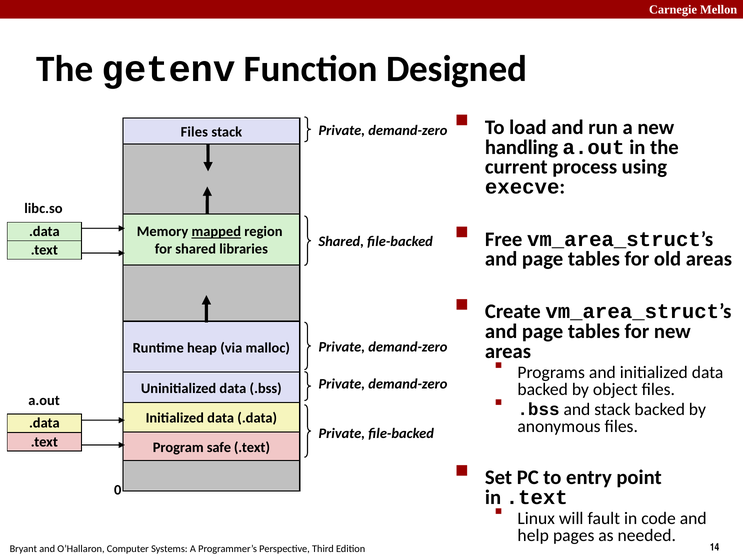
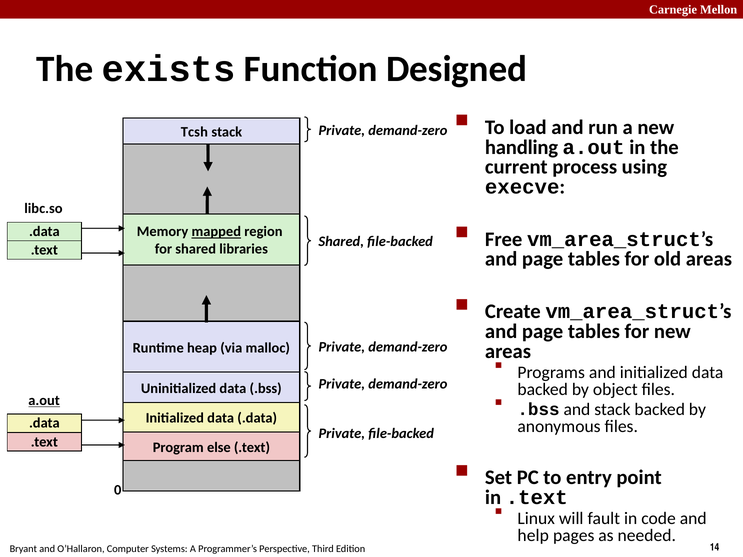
getenv: getenv -> exists (169, 69)
Files: Files -> Tcsh (194, 132)
a.out underline: none -> present (44, 401)
safe: safe -> else (219, 447)
